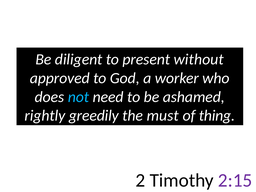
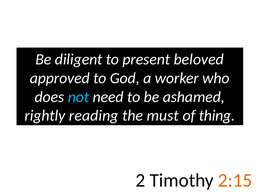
without: without -> beloved (199, 59)
greedily: greedily -> reading (94, 116)
2:15 colour: purple -> orange (235, 180)
